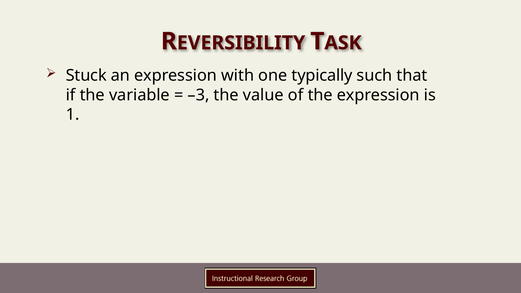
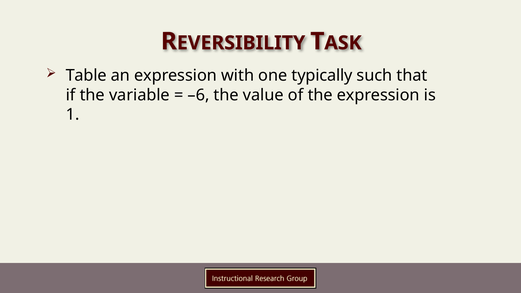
Stuck: Stuck -> Table (86, 76)
–3: –3 -> –6 (198, 95)
